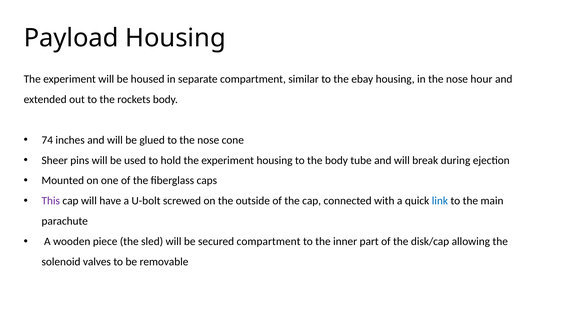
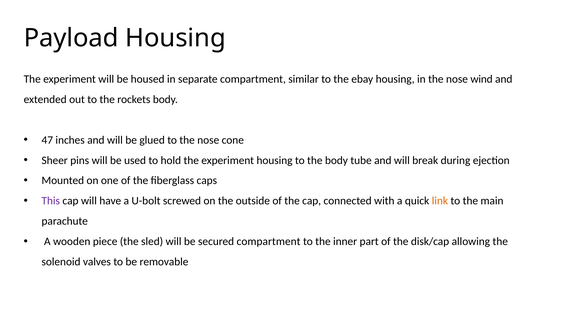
hour: hour -> wind (482, 79)
74: 74 -> 47 (47, 140)
link colour: blue -> orange (440, 201)
